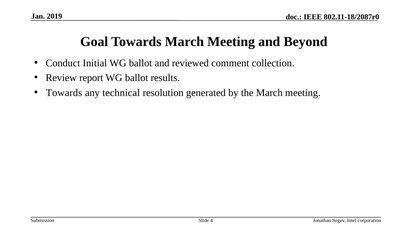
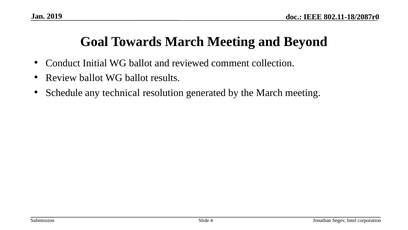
Review report: report -> ballot (91, 78)
Towards: Towards -> Schedule (64, 92)
